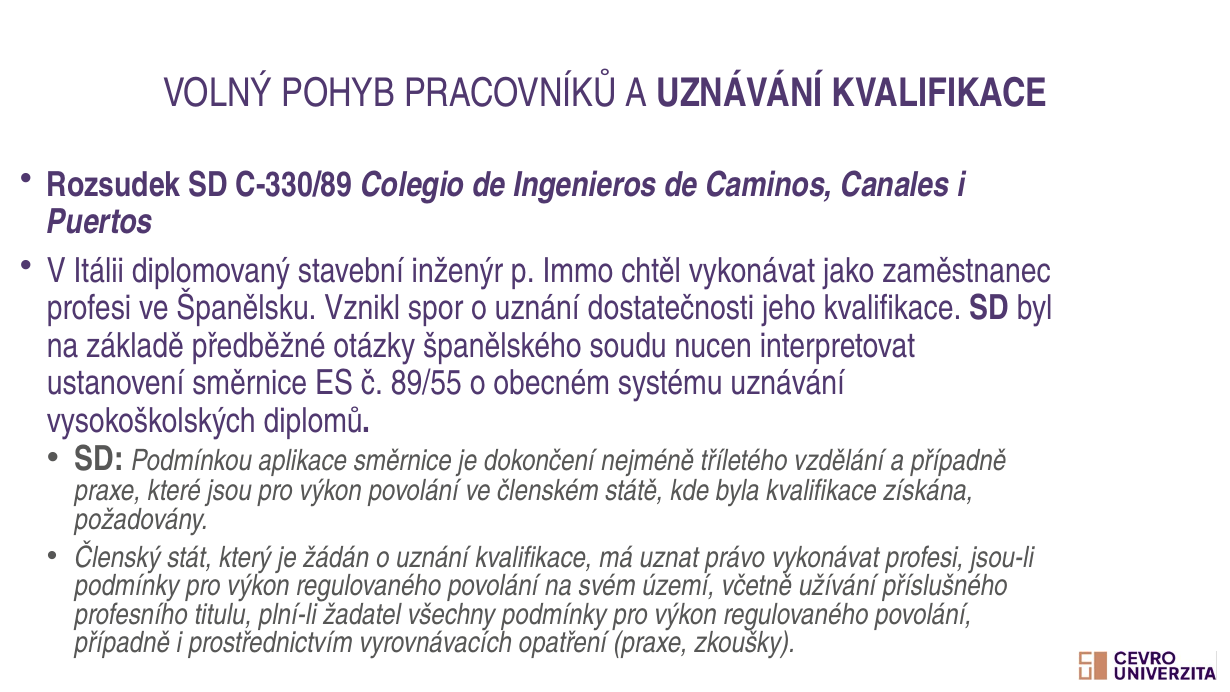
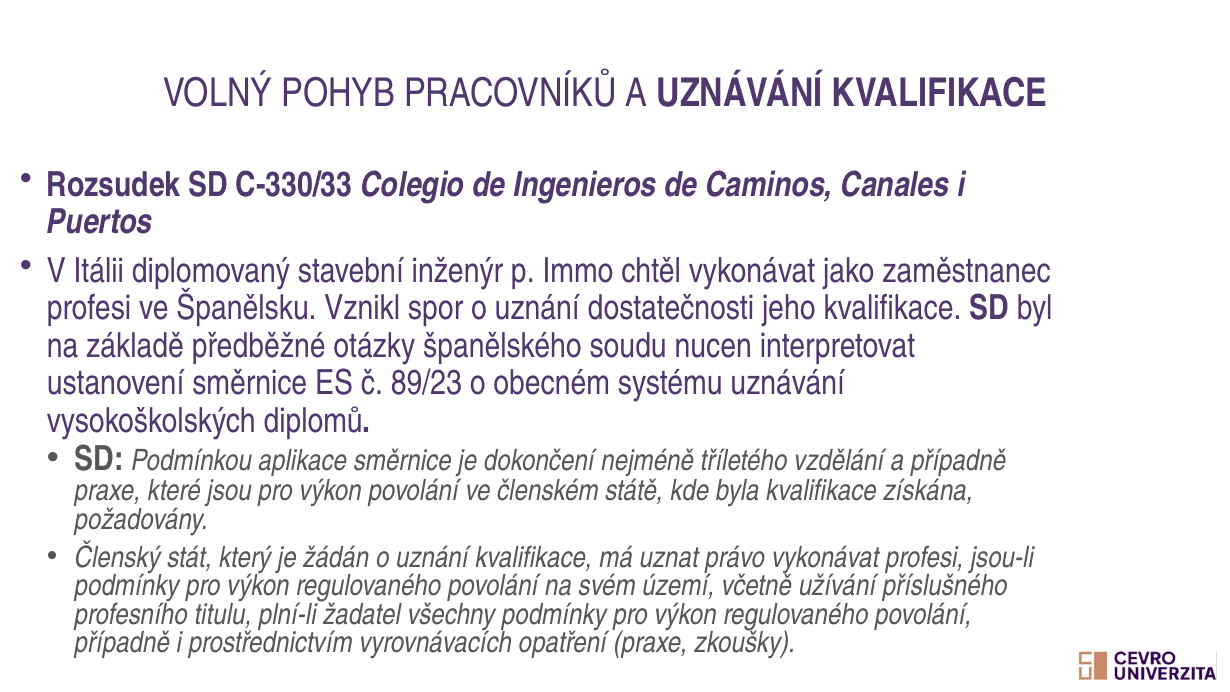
C-330/89: C-330/89 -> C-330/33 (294, 185)
89/55: 89/55 -> 89/23 (426, 383)
